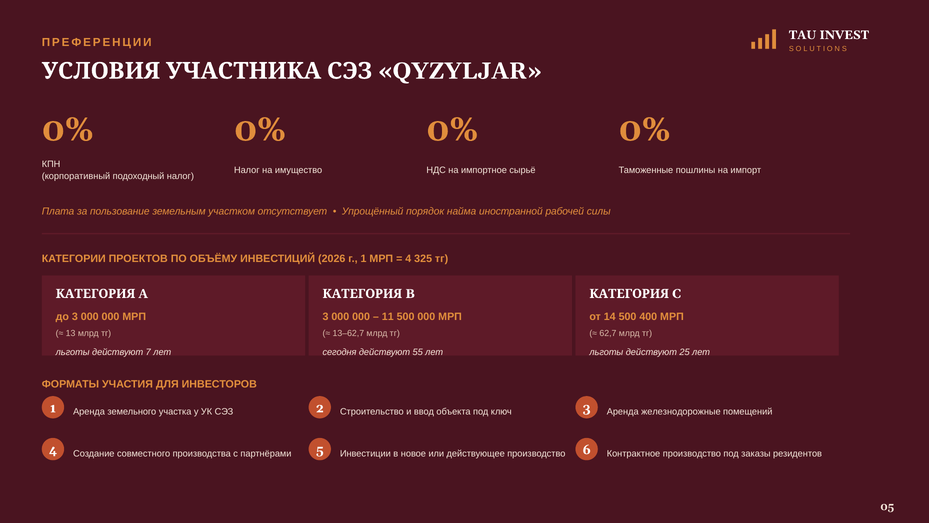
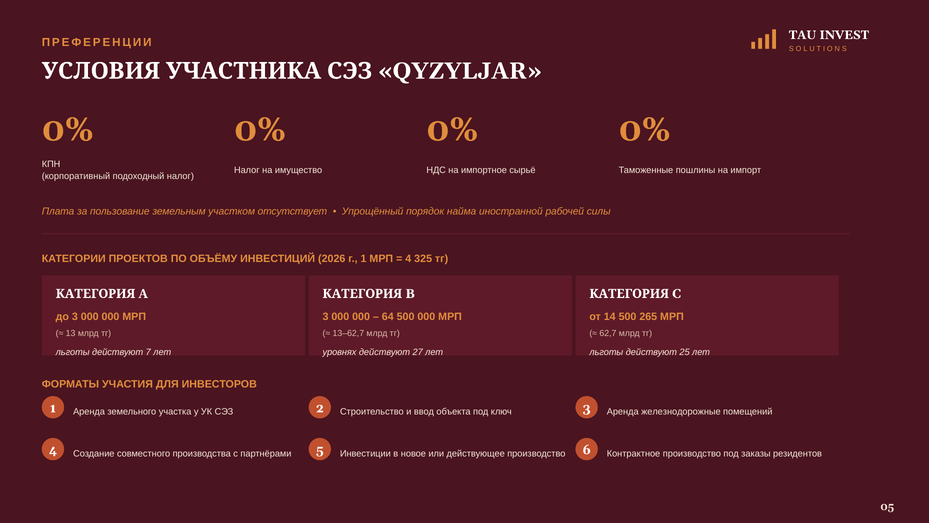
11: 11 -> 64 (388, 316)
400: 400 -> 265 (648, 316)
сегодня: сегодня -> уровнях (340, 352)
55: 55 -> 27 (418, 352)
